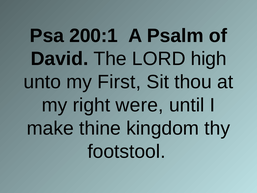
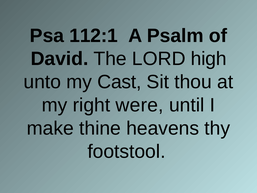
200:1: 200:1 -> 112:1 (94, 36)
First: First -> Cast (119, 82)
kingdom: kingdom -> heavens (163, 128)
